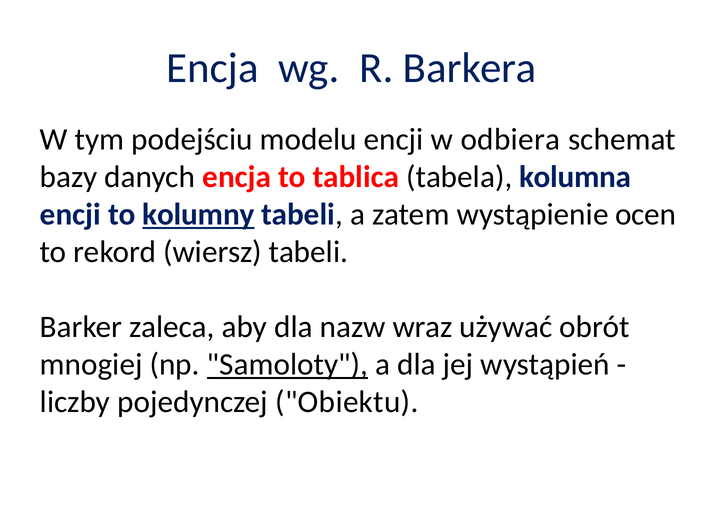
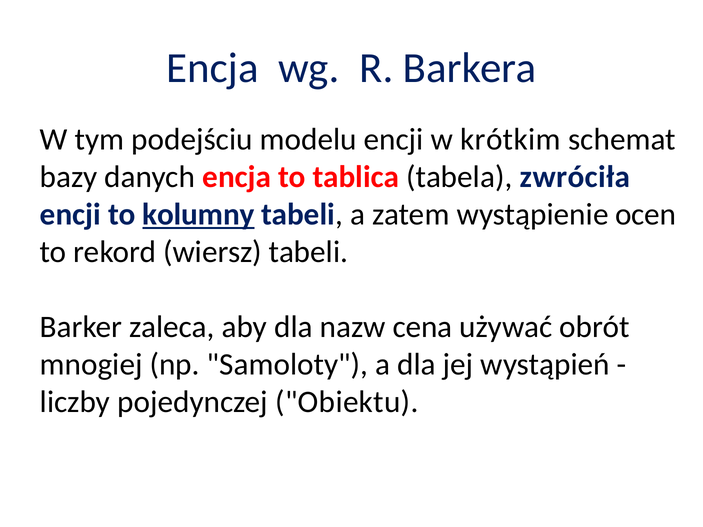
odbiera: odbiera -> krótkim (510, 140)
kolumna: kolumna -> zwróciła (575, 177)
wraz: wraz -> cena (423, 327)
Samoloty underline: present -> none (287, 365)
